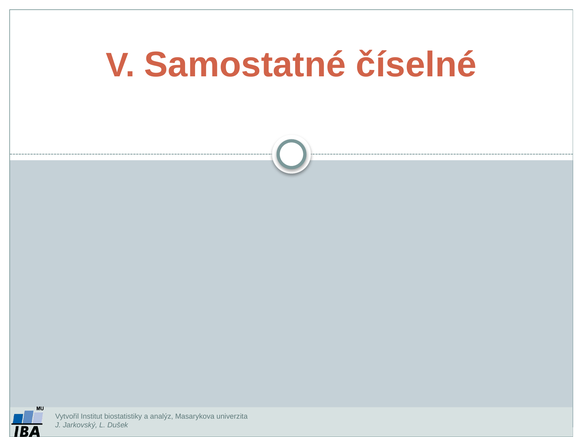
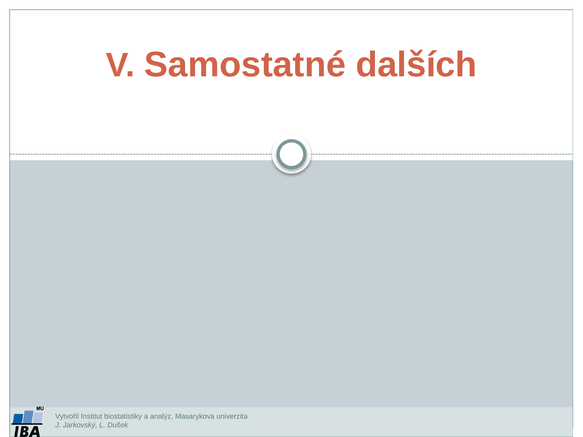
číselné: číselné -> dalších (416, 65)
